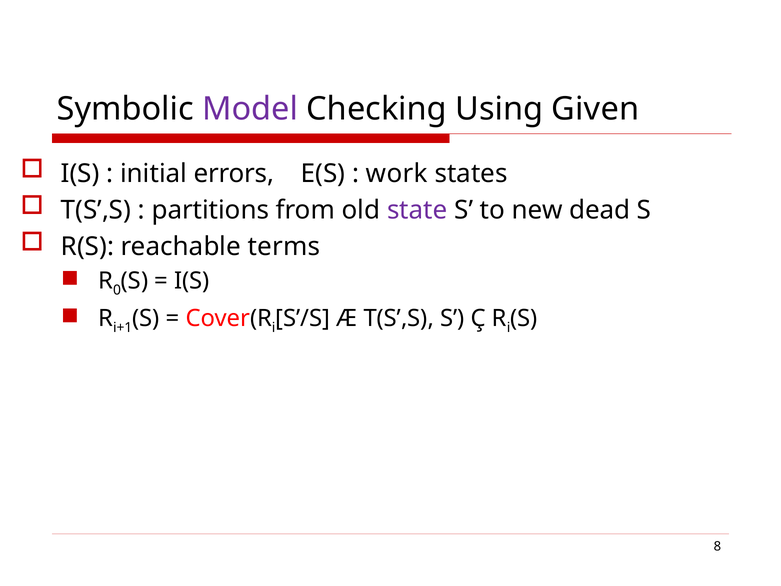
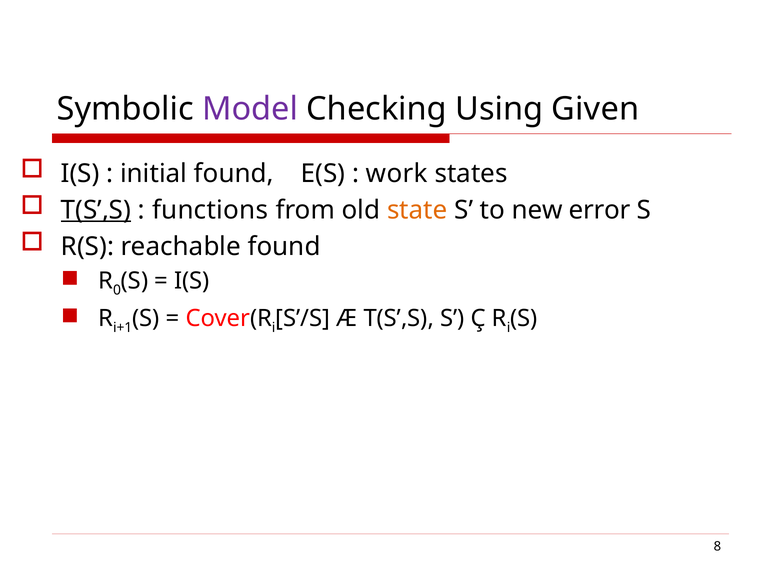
initial errors: errors -> found (234, 173)
T(S’,S underline: none -> present (96, 210)
partitions: partitions -> functions (210, 210)
state colour: purple -> orange (417, 210)
dead: dead -> error (600, 210)
reachable terms: terms -> found (284, 246)
